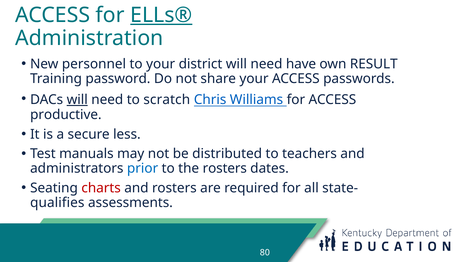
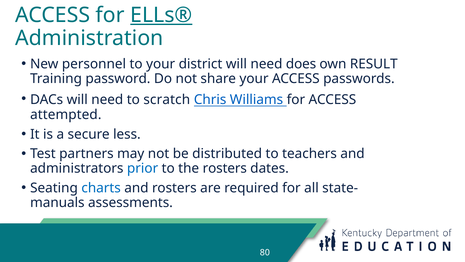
have: have -> does (301, 64)
will underline: present -> none (77, 100)
productive: productive -> attempted (66, 115)
manuals: manuals -> partners (86, 153)
charts colour: red -> blue (101, 188)
qualifies: qualifies -> manuals (57, 202)
